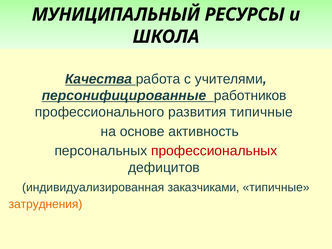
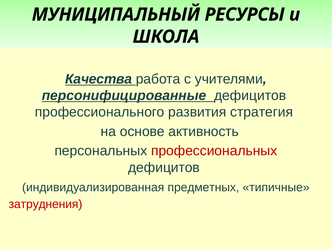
персонифицированные работников: работников -> дефицитов (250, 96)
развития типичные: типичные -> стратегия (262, 112)
заказчиками: заказчиками -> предметных (203, 187)
затруднения colour: orange -> red (45, 204)
